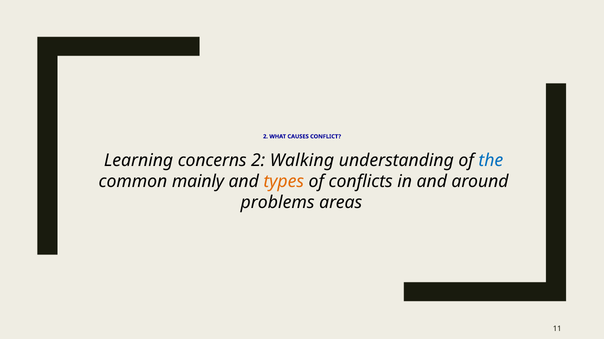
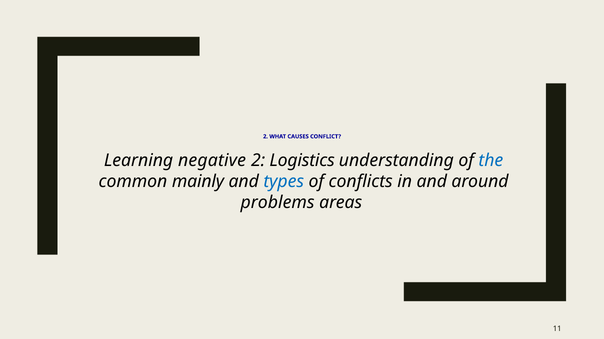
concerns: concerns -> negative (212, 161)
Walking: Walking -> Logistics (302, 161)
types colour: orange -> blue (284, 182)
